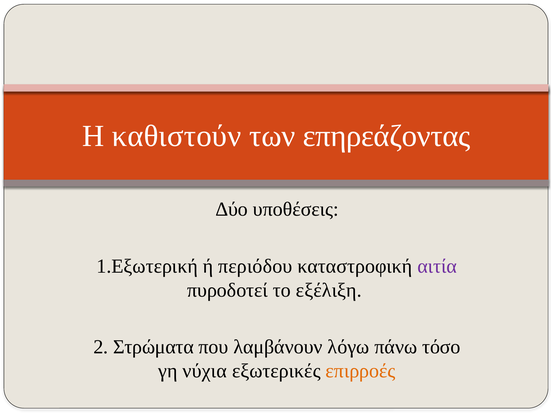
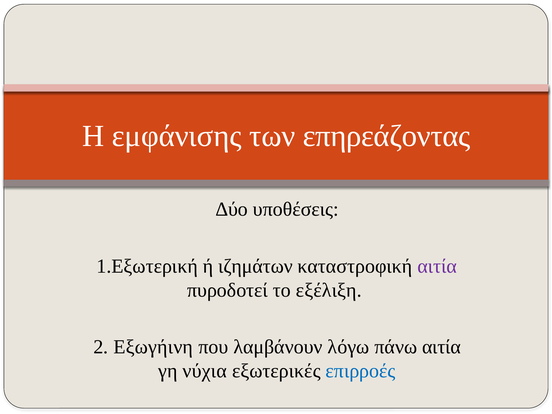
καθιστούν: καθιστούν -> εμφάνισης (177, 136)
περιόδου: περιόδου -> ιζημάτων (255, 266)
Στρώματα: Στρώματα -> Εξωγήινη (153, 347)
πάνω τόσο: τόσο -> αιτία (441, 347)
επιρροές colour: orange -> blue (361, 371)
